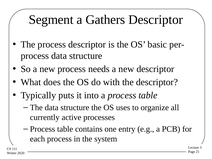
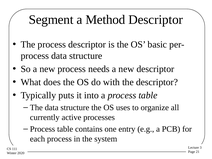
Gathers: Gathers -> Method (105, 20)
